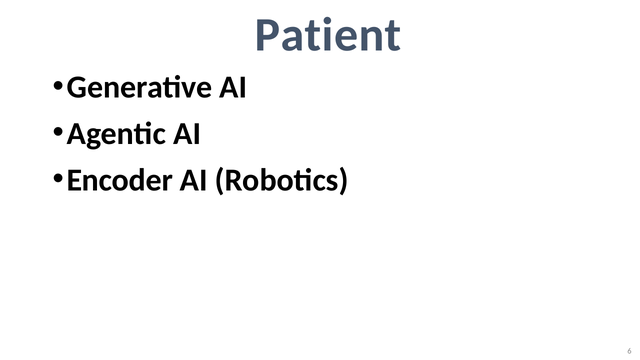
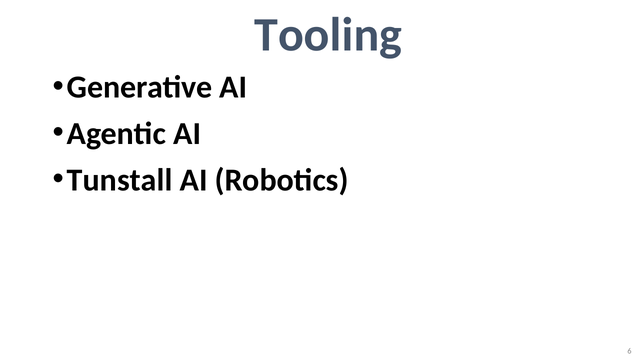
Patient: Patient -> Tooling (328, 35)
Encoder: Encoder -> Tunstall (120, 180)
